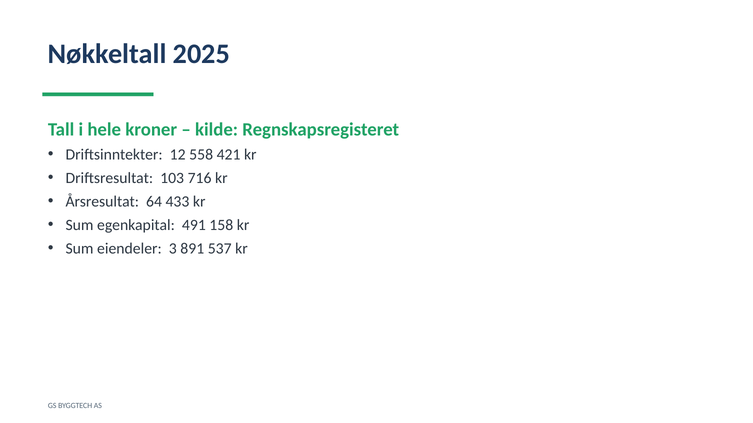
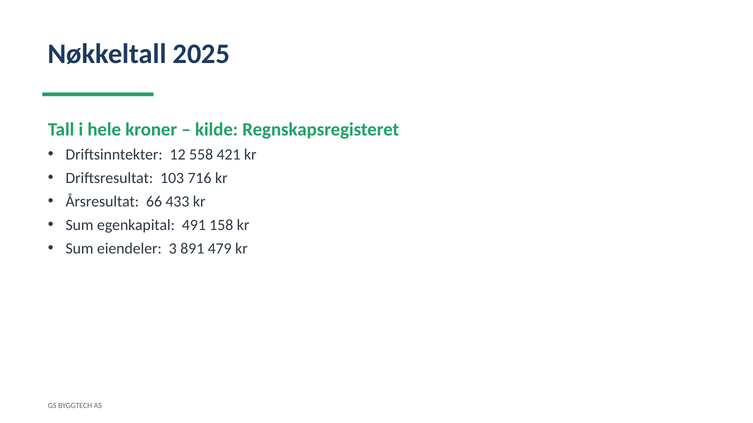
64: 64 -> 66 (154, 202)
537: 537 -> 479 (220, 249)
